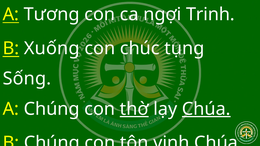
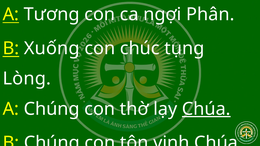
Trinh: Trinh -> Phân (210, 14)
Sống: Sống -> Lòng (27, 79)
thờ underline: present -> none (134, 109)
